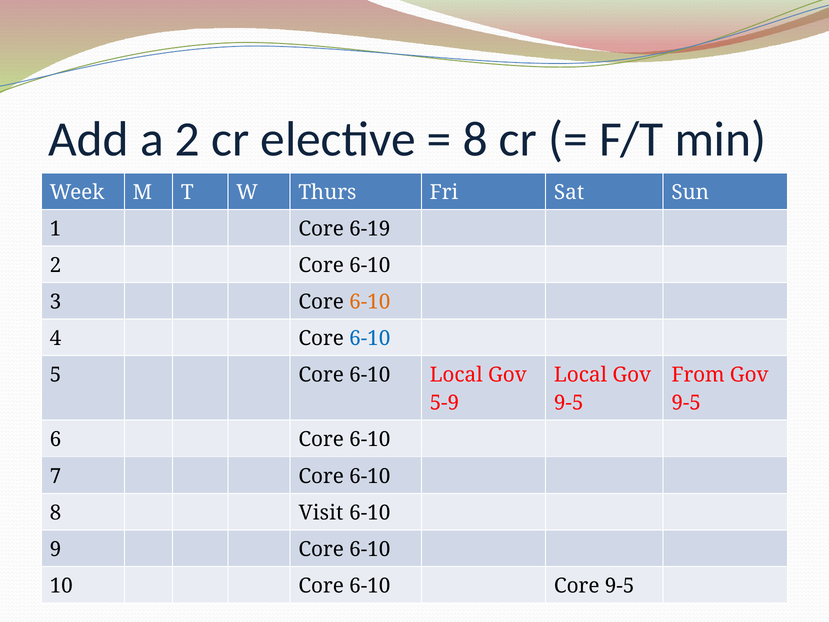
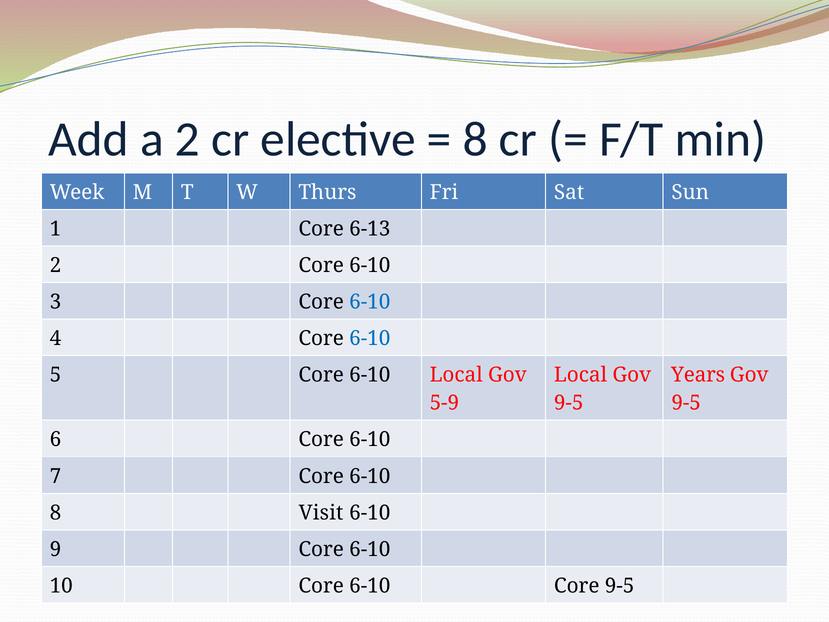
6-19: 6-19 -> 6-13 (370, 229)
6-10 colour: orange -> blue (370, 302)
From: From -> Years (698, 375)
